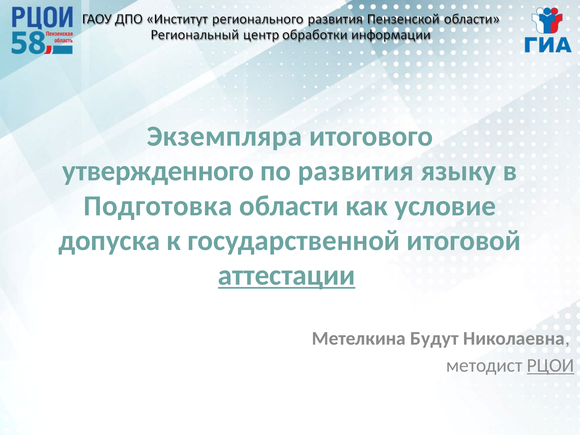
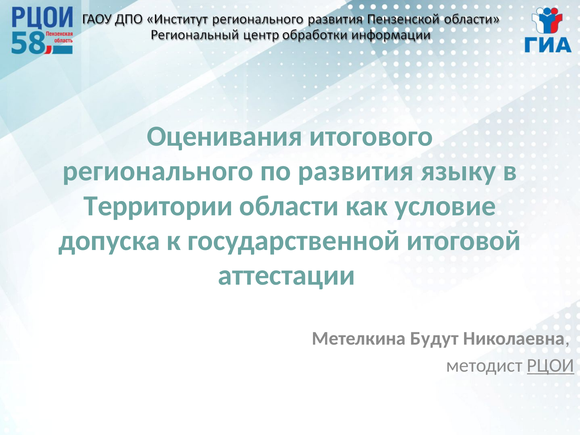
Экземпляра: Экземпляра -> Оценивания (225, 136)
утвержденного: утвержденного -> регионального (158, 171)
Подготовка: Подготовка -> Территории (158, 206)
аттестации underline: present -> none (287, 275)
